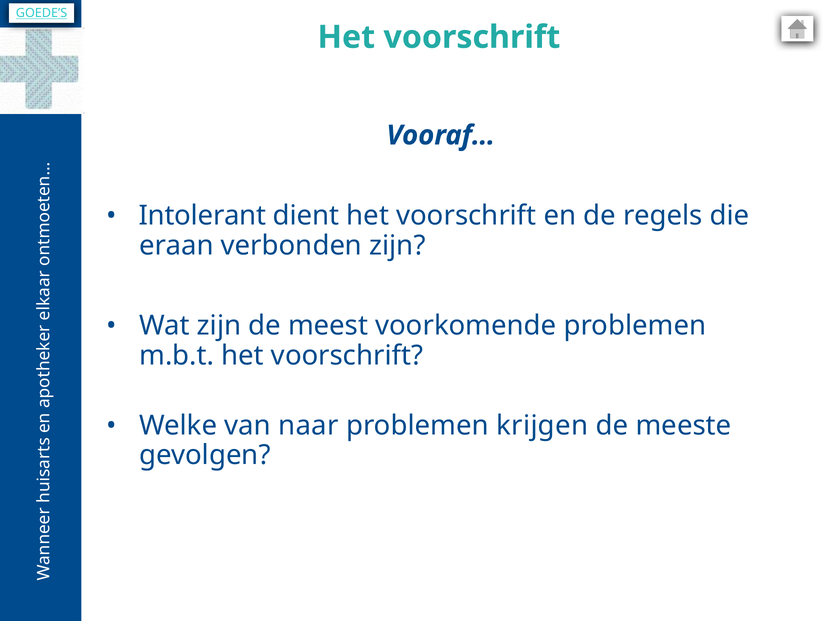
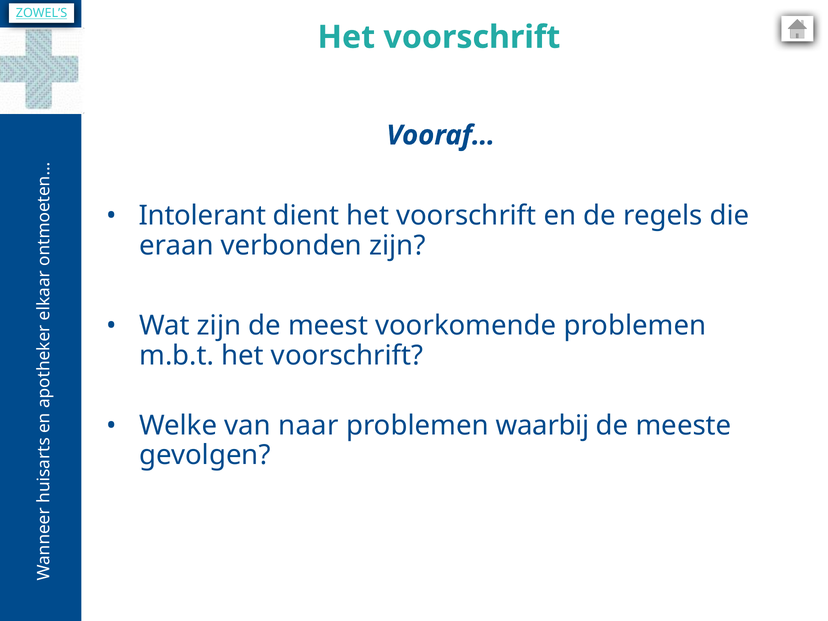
GOEDE’S: GOEDE’S -> ZOWEL’S (42, 13)
krijgen: krijgen -> waarbij (543, 426)
